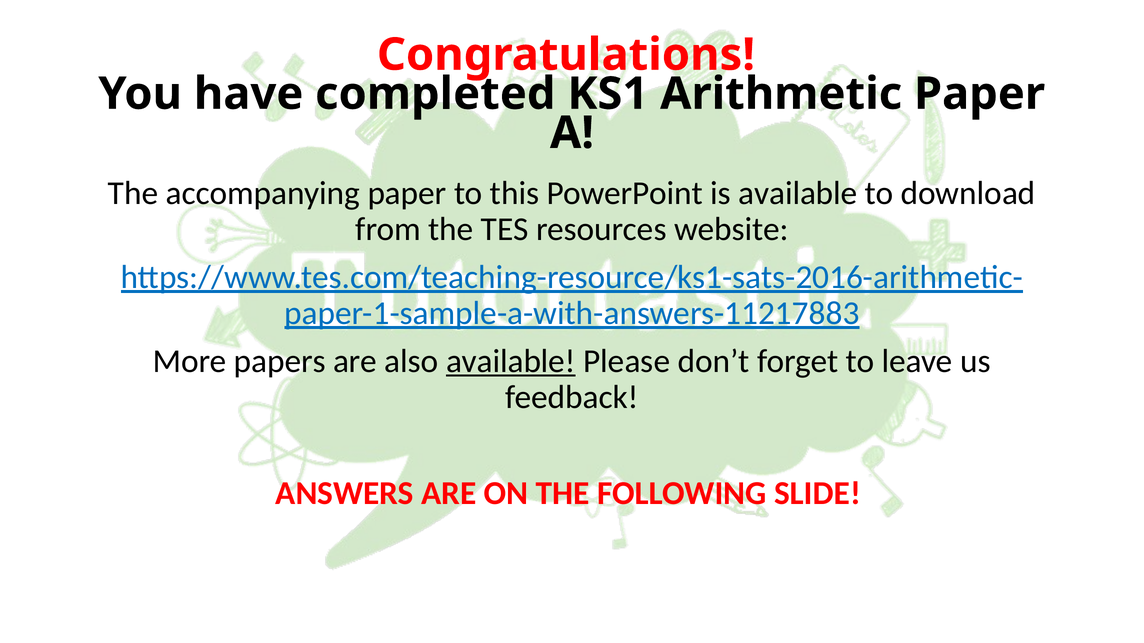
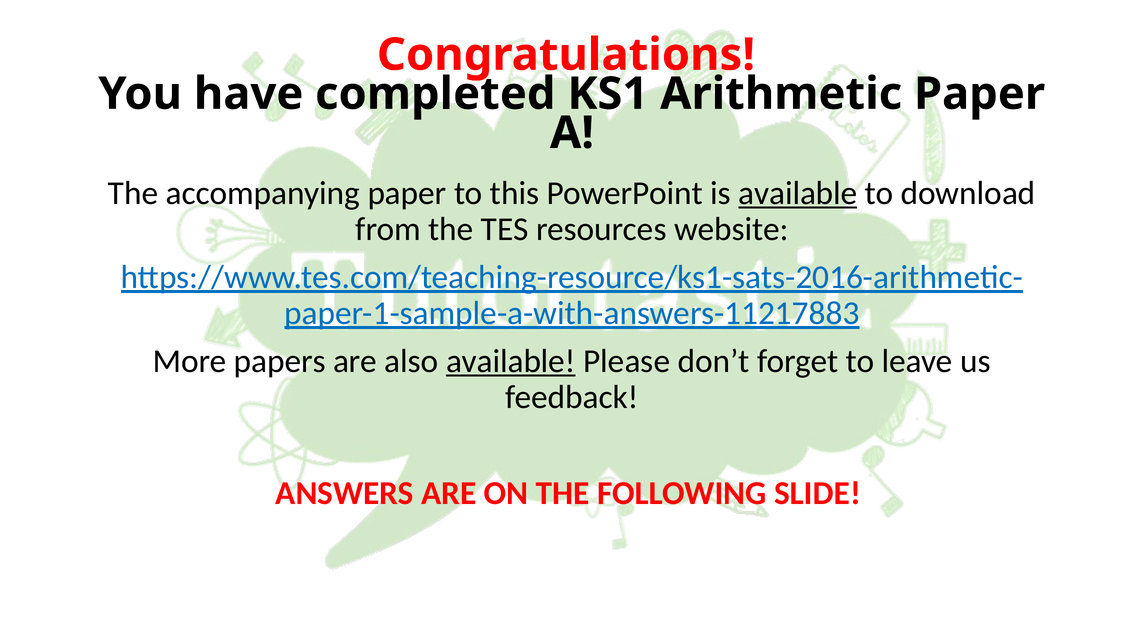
available underline: none -> present (798, 193)
